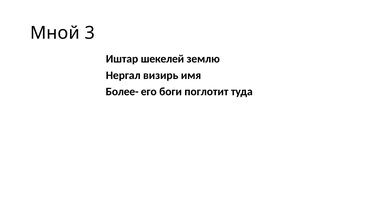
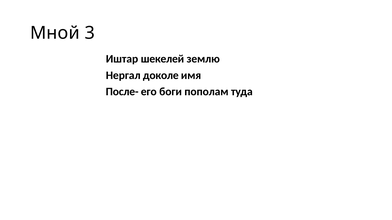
визирь: визирь -> доколе (161, 75)
Более-: Более- -> После- (122, 92)
поглотит: поглотит -> пополам (206, 92)
